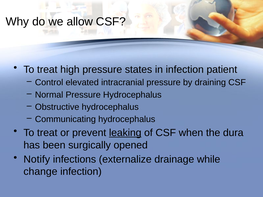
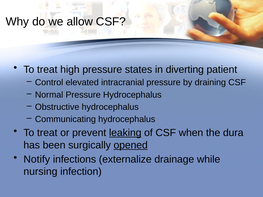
in infection: infection -> diverting (185, 70)
opened underline: none -> present (131, 145)
change: change -> nursing (40, 172)
